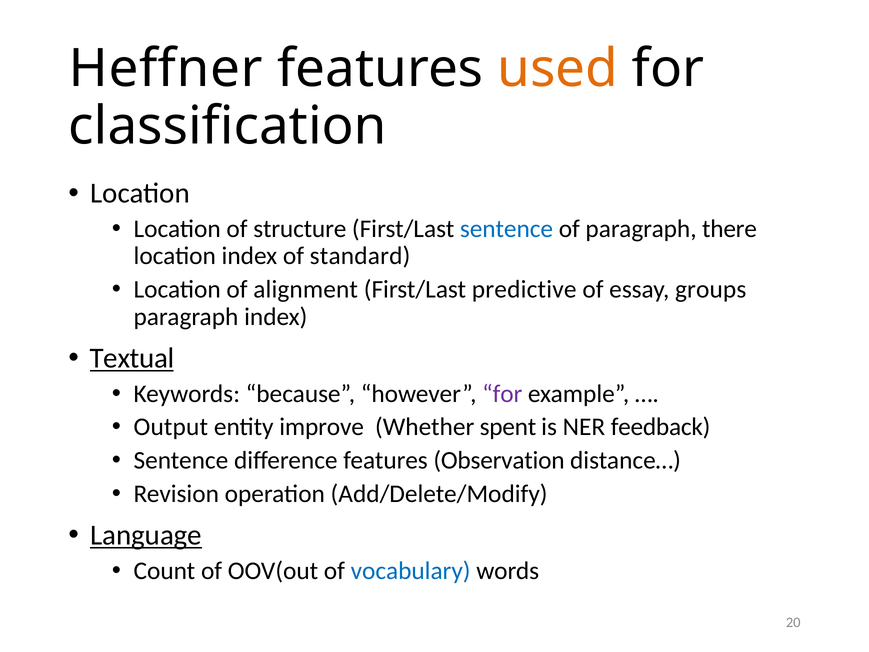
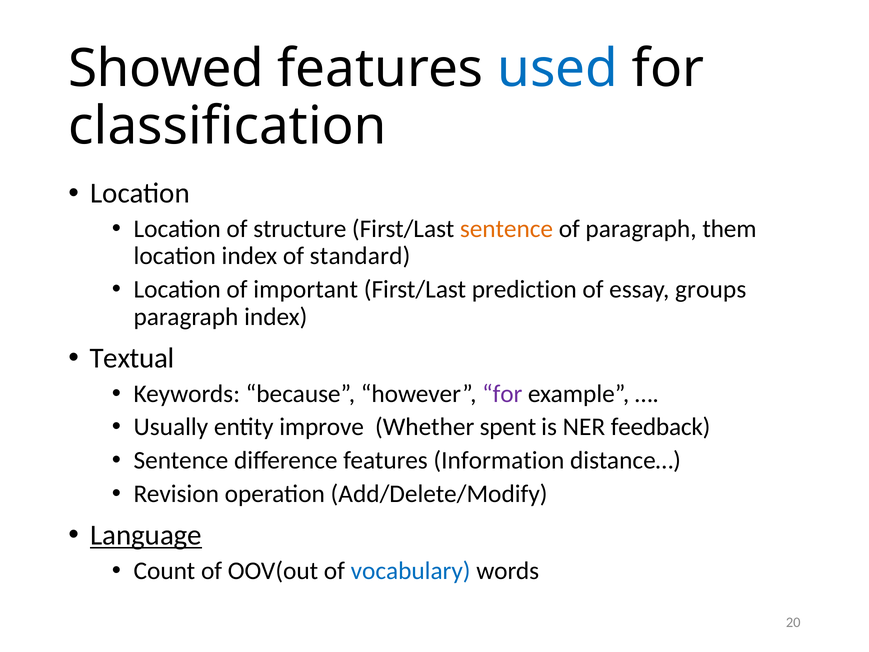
Heffner: Heffner -> Showed (166, 69)
used colour: orange -> blue (558, 69)
sentence colour: blue -> orange (506, 229)
there: there -> them (729, 229)
alignment: alignment -> important (306, 289)
predictive: predictive -> prediction (524, 289)
Textual underline: present -> none (132, 358)
Output: Output -> Usually (171, 427)
Observation: Observation -> Information (499, 460)
